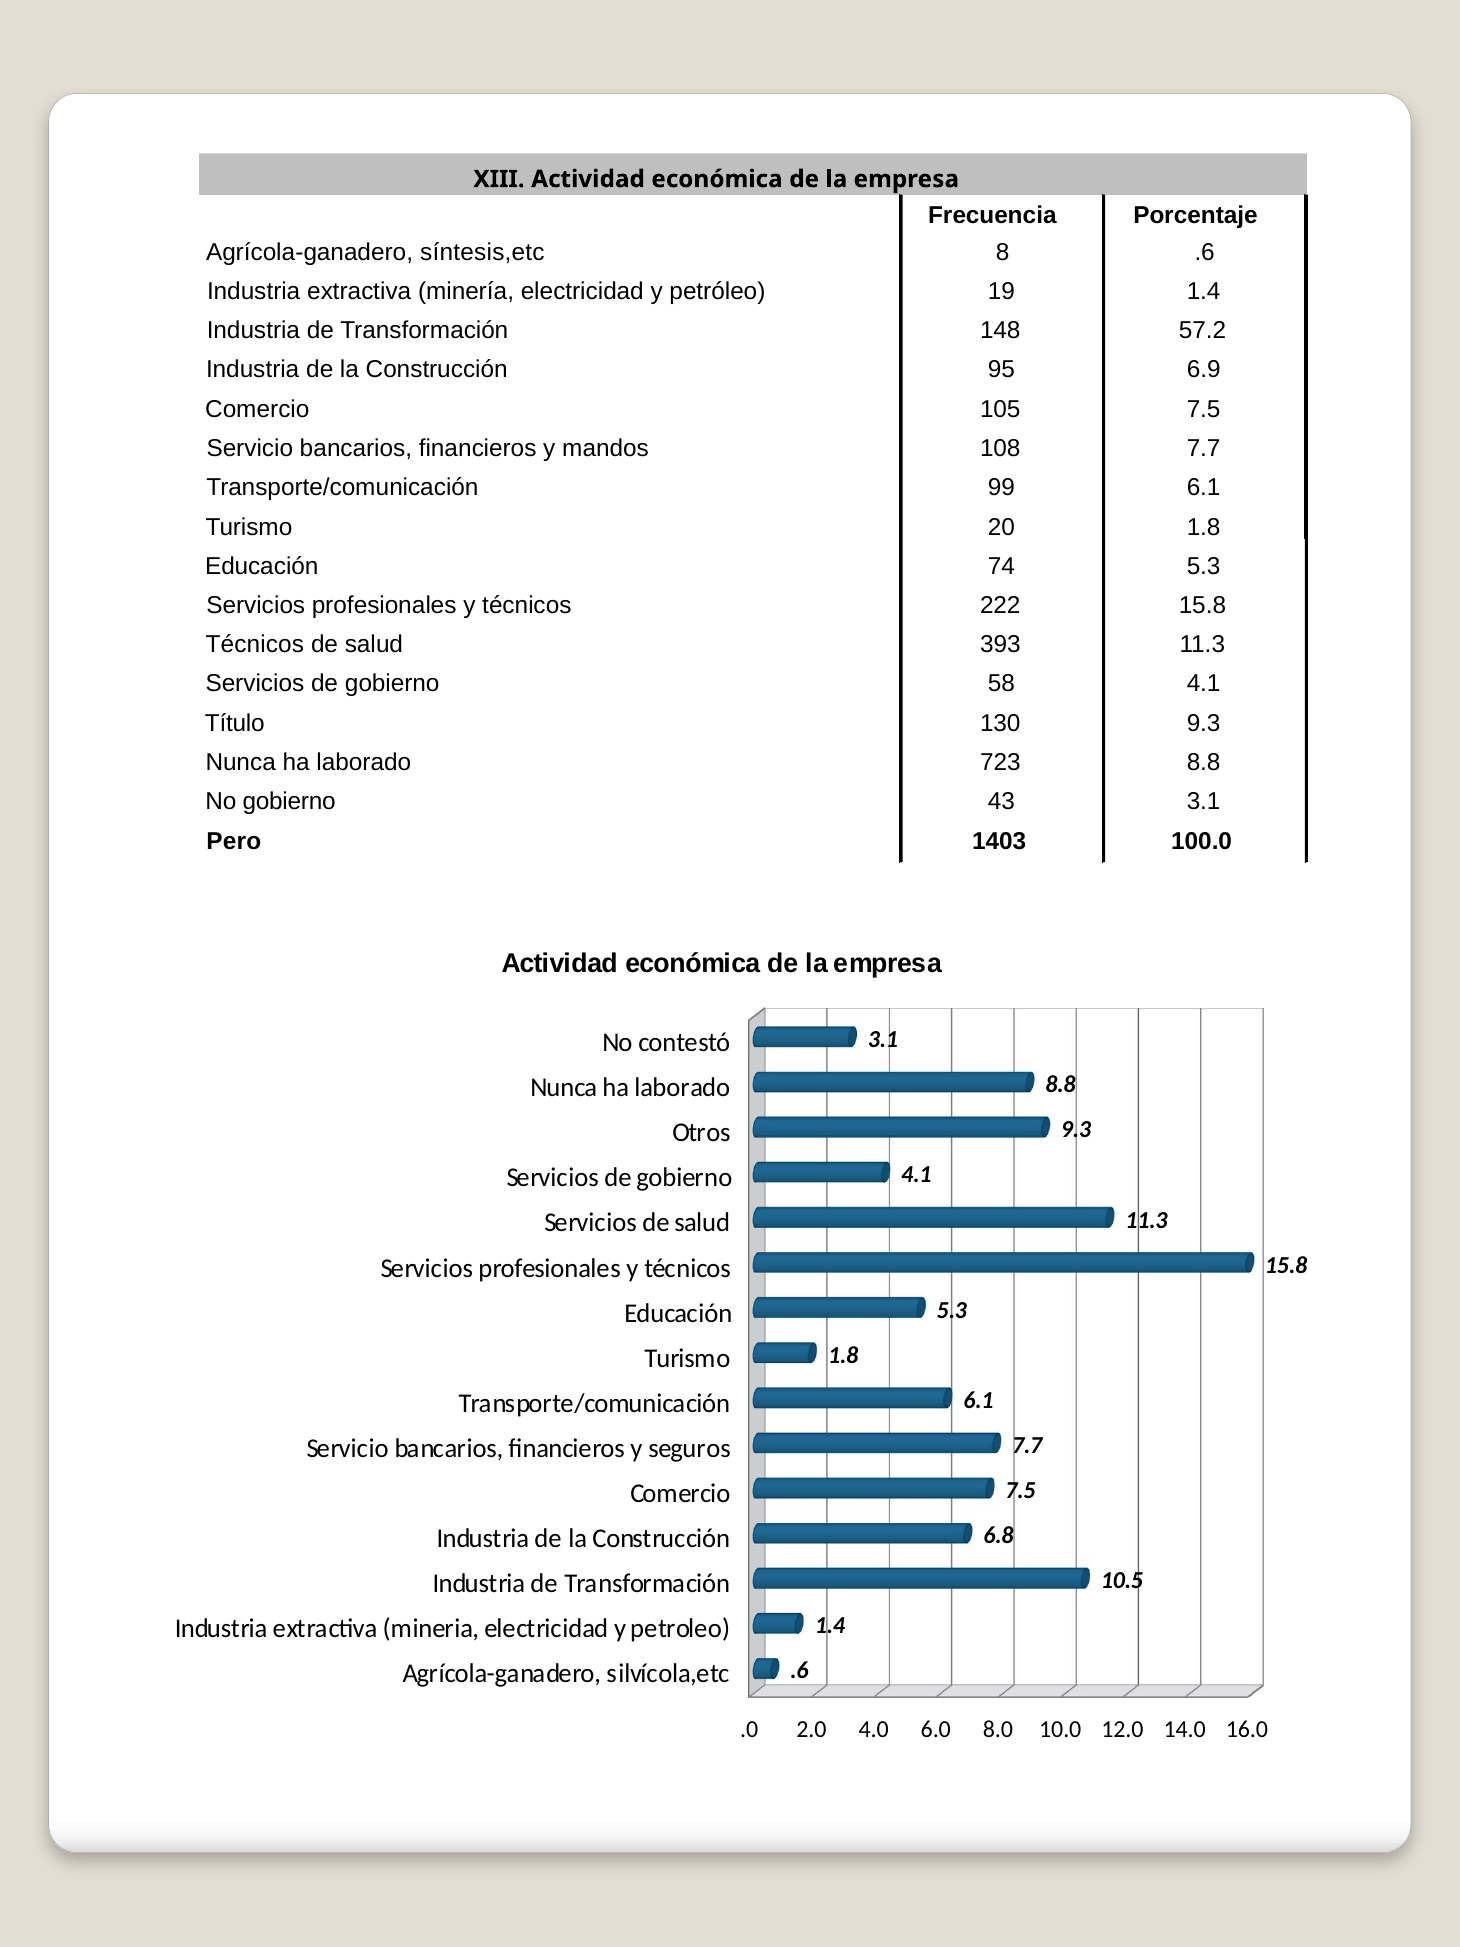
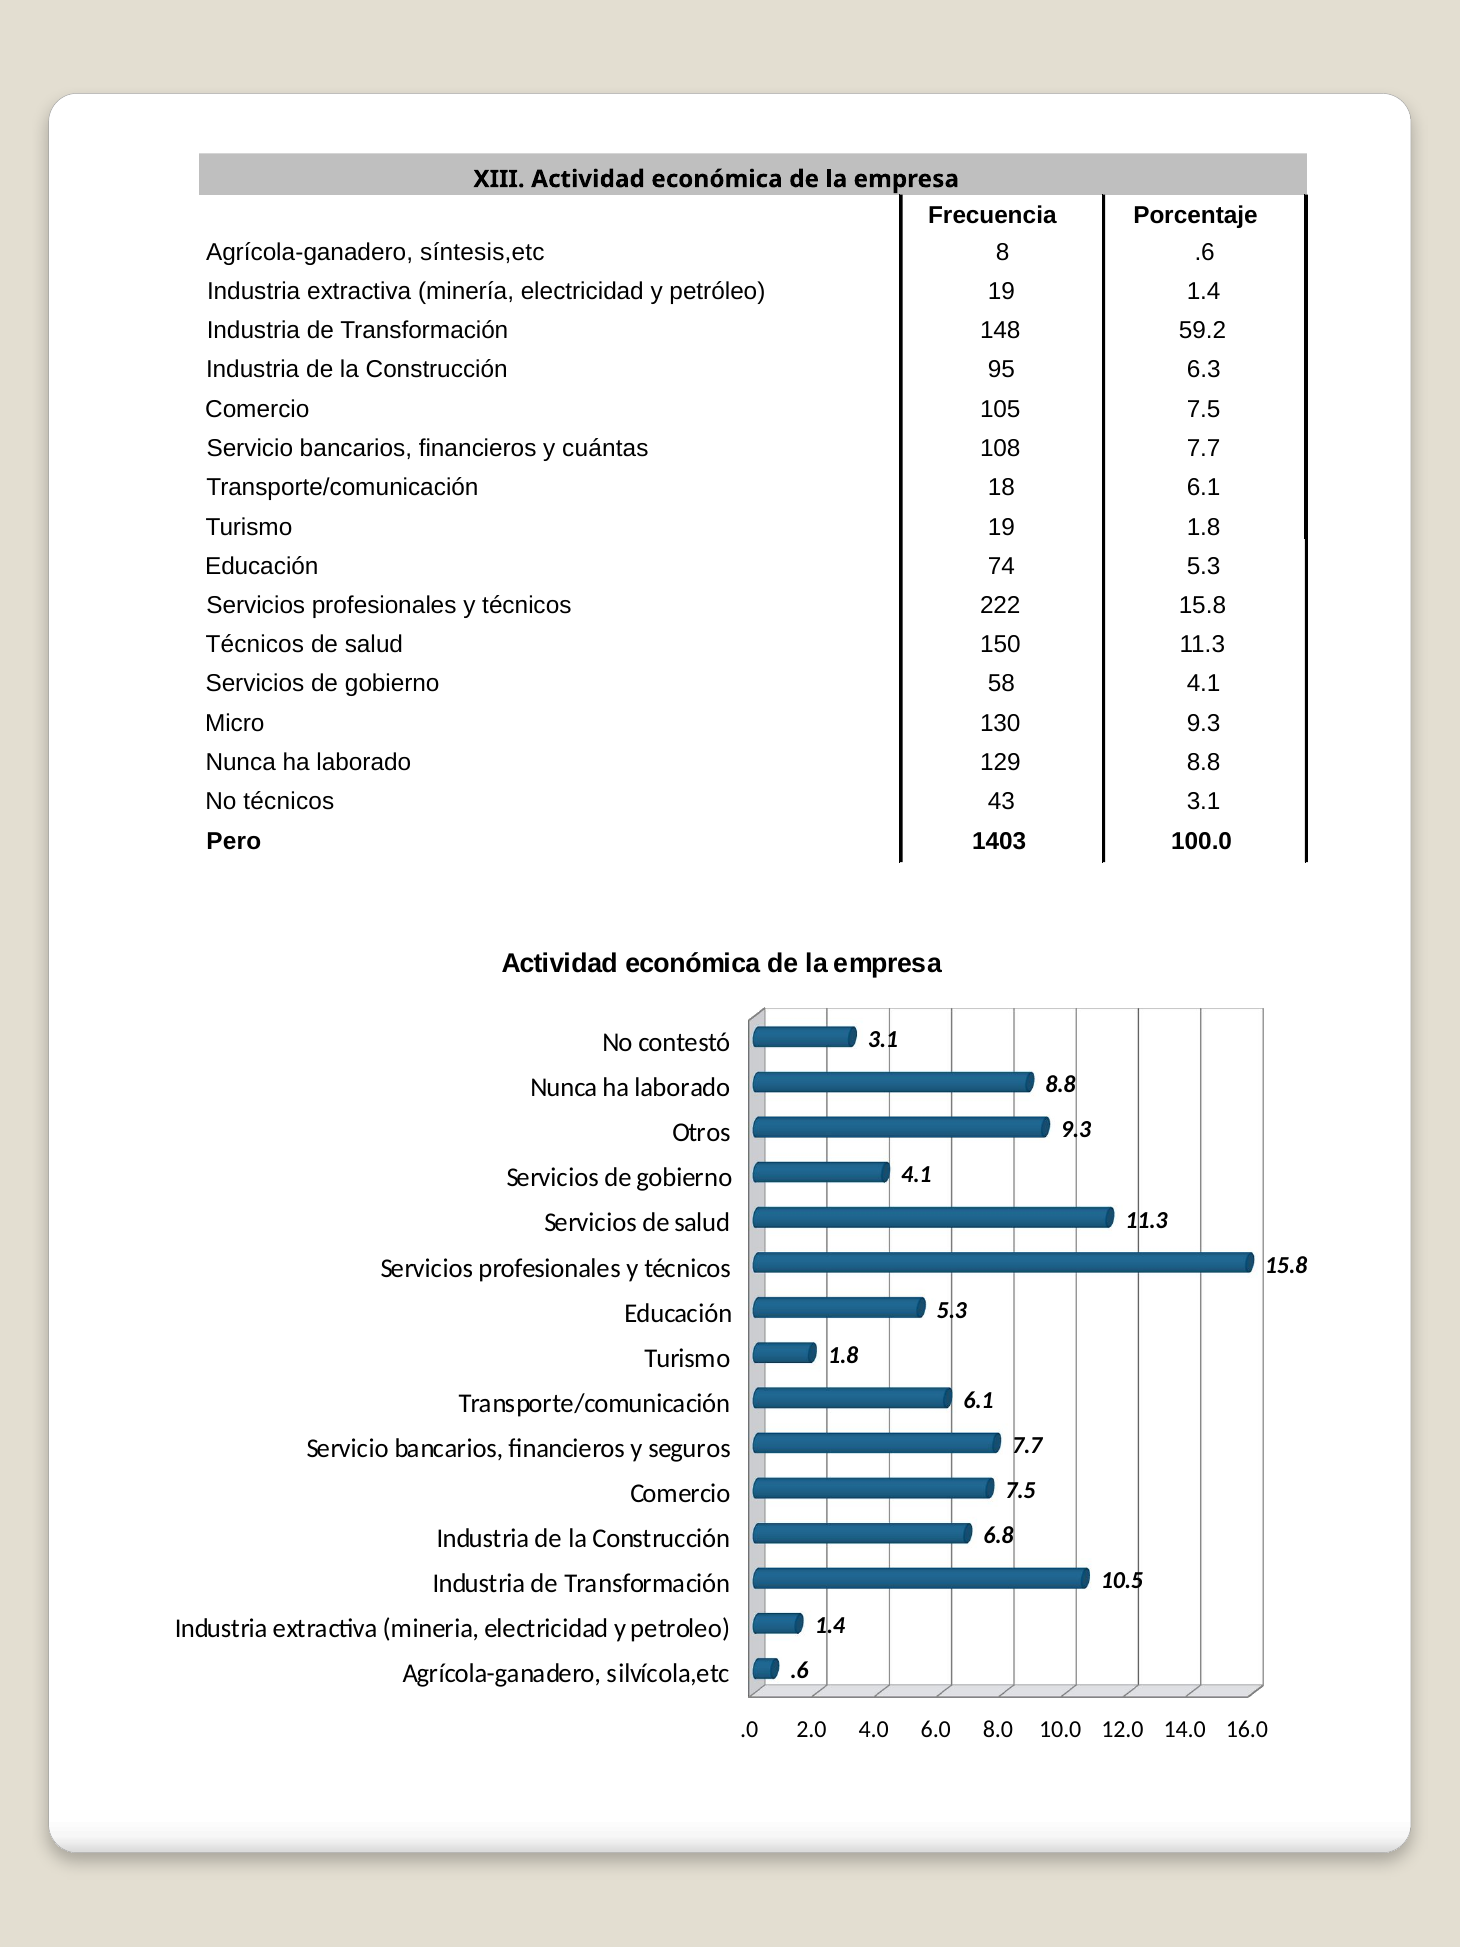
57.2: 57.2 -> 59.2 (1203, 331)
6.9: 6.9 -> 6.3 (1204, 370)
mandos: mandos -> cuántas (605, 448)
99: 99 -> 18 (1001, 488)
Turismo 20: 20 -> 19 (1001, 527)
393: 393 -> 150 (1000, 645)
Título: Título -> Micro (235, 723)
723: 723 -> 129 (1000, 762)
No gobierno: gobierno -> técnicos (289, 802)
